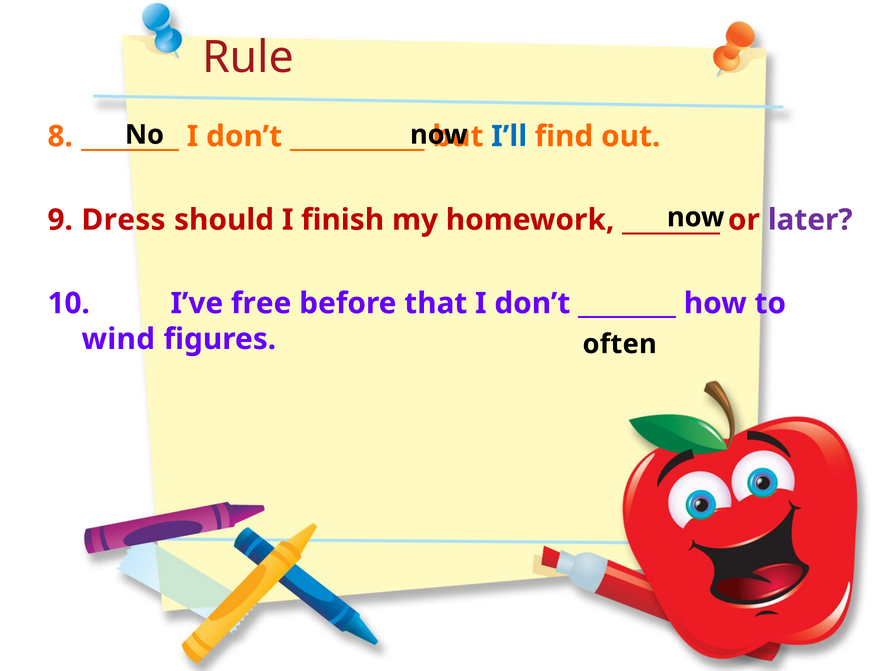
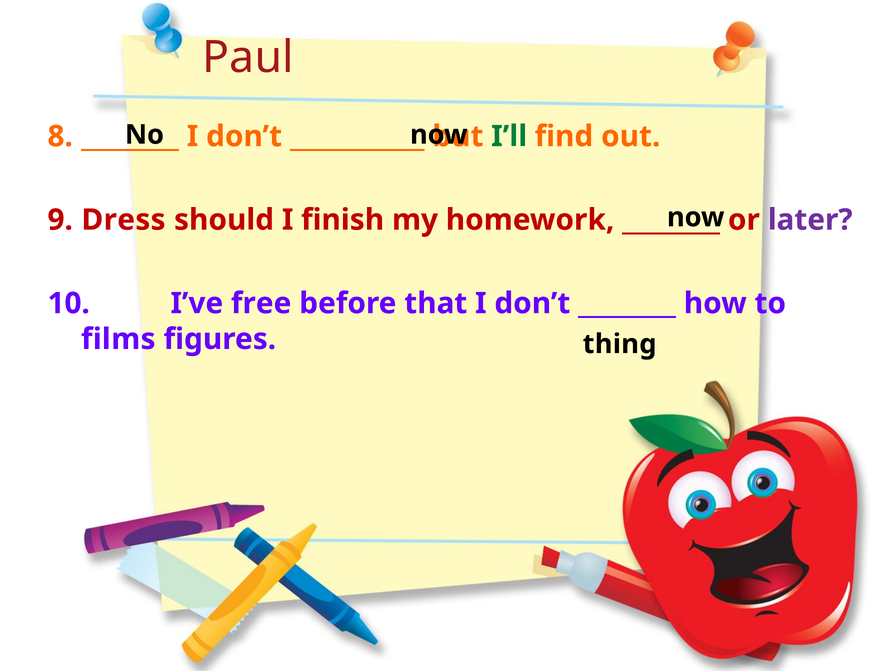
Rule: Rule -> Paul (248, 57)
I’ll colour: blue -> green (509, 136)
wind: wind -> films (118, 339)
often: often -> thing (620, 344)
